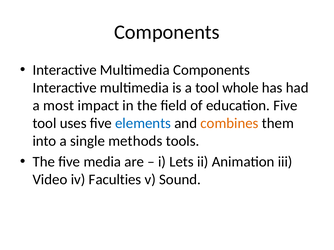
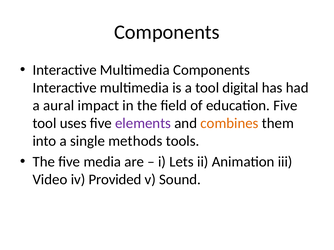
whole: whole -> digital (241, 88)
most: most -> aural (59, 106)
elements colour: blue -> purple (143, 124)
Faculties: Faculties -> Provided (115, 180)
